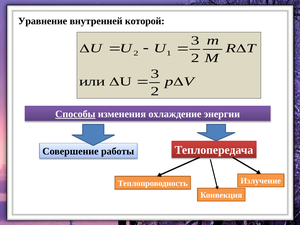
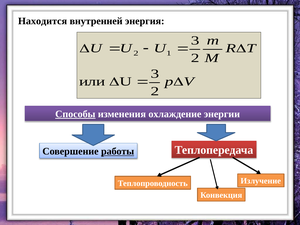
Уравнение: Уравнение -> Находится (43, 21)
которой: которой -> энергия (145, 21)
работы underline: none -> present (118, 151)
